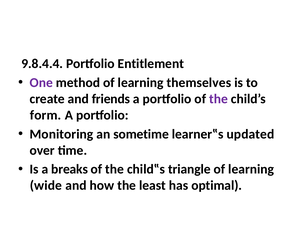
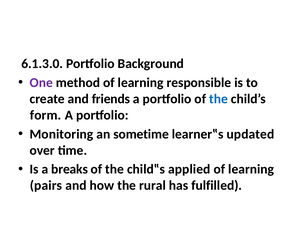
9.8.4.4: 9.8.4.4 -> 6.1.3.0 (42, 64)
Entitlement: Entitlement -> Background (151, 64)
themselves: themselves -> responsible (199, 83)
the colour: purple -> blue (218, 99)
triangle: triangle -> applied (189, 169)
wide: wide -> pairs (46, 186)
least: least -> rural (153, 186)
optimal: optimal -> fulfilled (217, 186)
